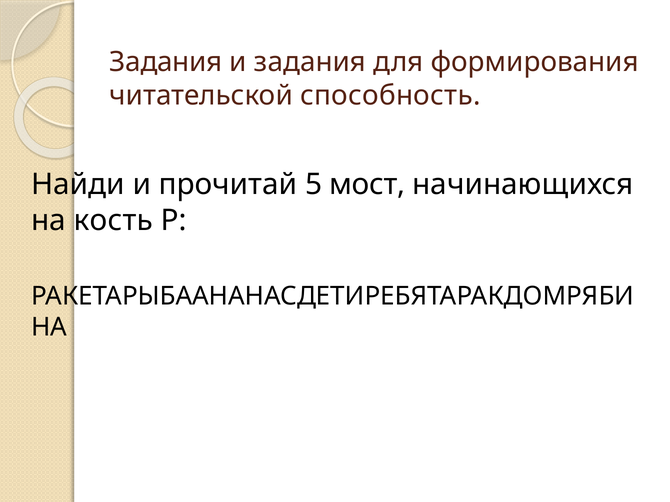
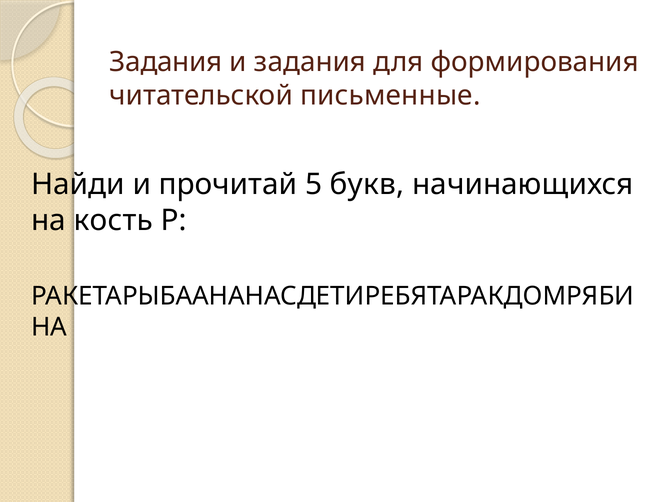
способность: способность -> письменные (390, 95)
мост: мост -> букв (367, 185)
